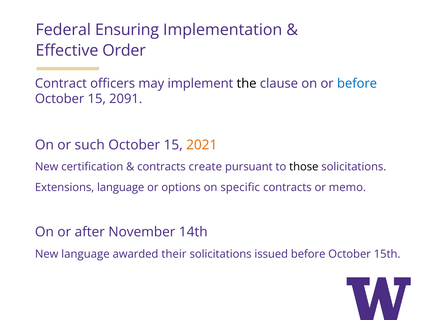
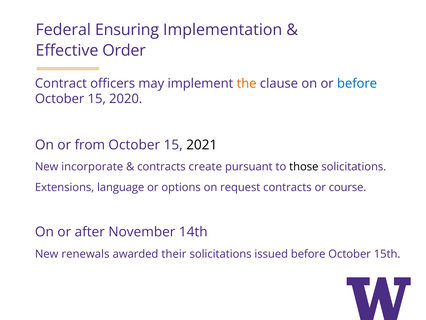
the colour: black -> orange (247, 83)
2091: 2091 -> 2020 (126, 99)
such: such -> from (90, 145)
2021 colour: orange -> black (202, 145)
certification: certification -> incorporate (92, 166)
specific: specific -> request (240, 187)
memo: memo -> course (348, 187)
New language: language -> renewals (85, 254)
